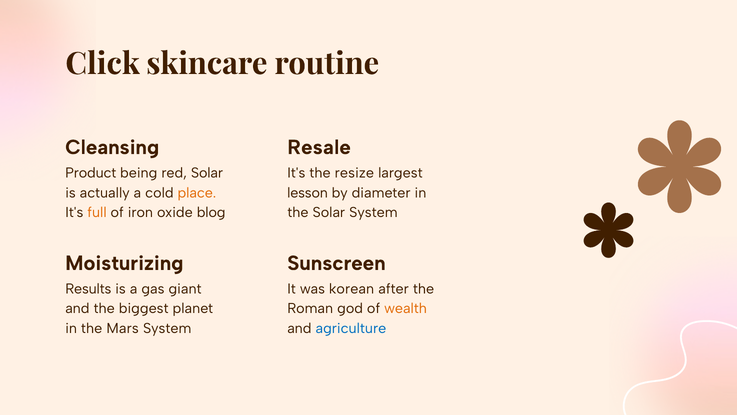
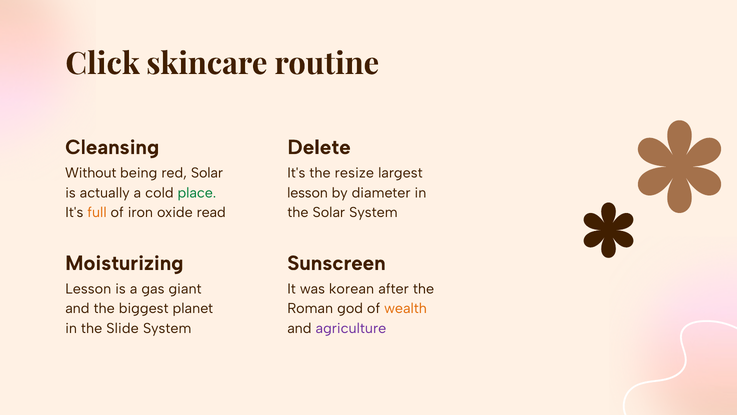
Resale: Resale -> Delete (319, 147)
Product: Product -> Without (91, 173)
place colour: orange -> green (197, 193)
blog: blog -> read (211, 212)
Results: Results -> Lesson (88, 289)
Mars: Mars -> Slide (123, 328)
agriculture colour: blue -> purple (351, 328)
